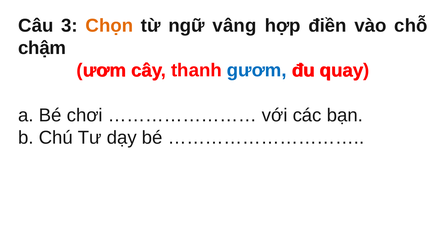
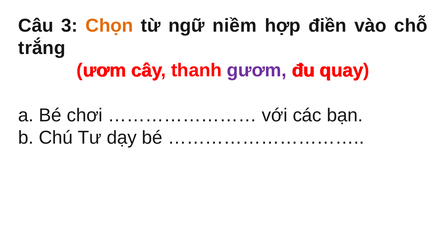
vâng: vâng -> niềm (235, 26)
chậm: chậm -> trắng (42, 48)
gươm colour: blue -> purple (257, 70)
